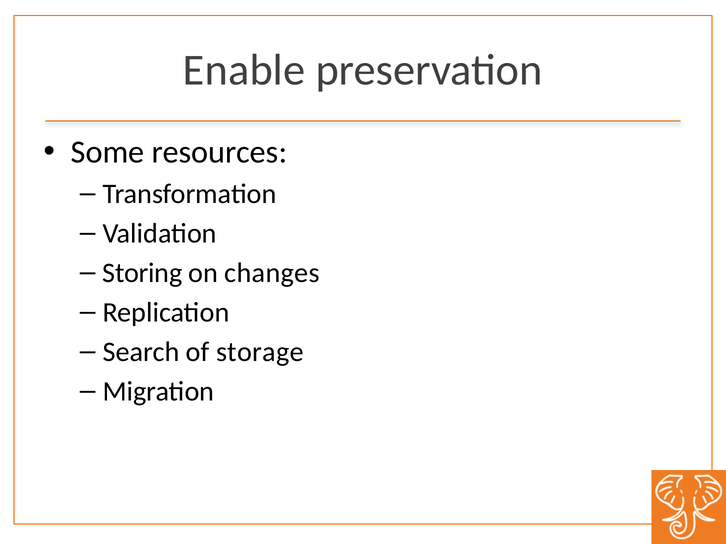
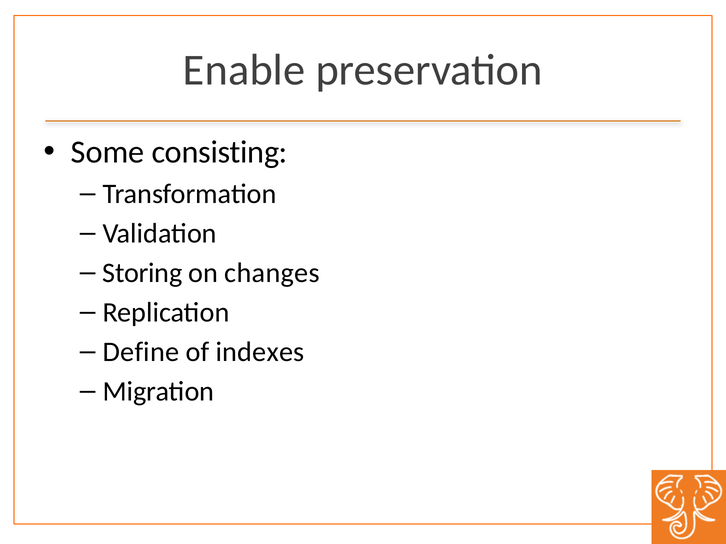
resources: resources -> consisting (220, 152)
Search: Search -> Define (141, 352)
storage: storage -> indexes (260, 352)
